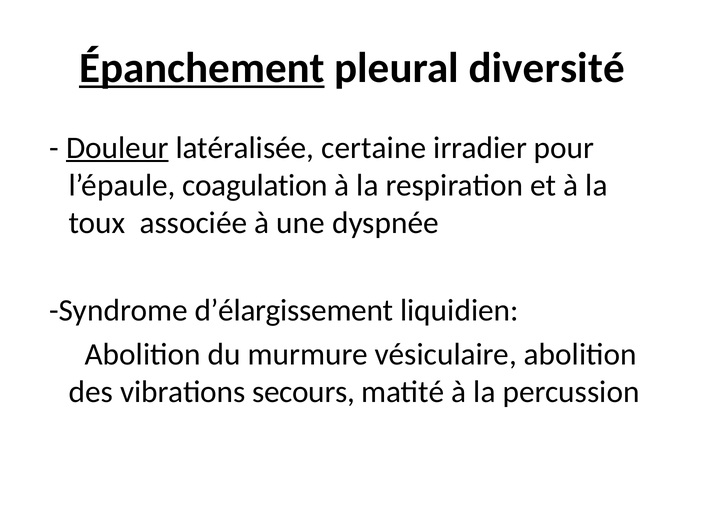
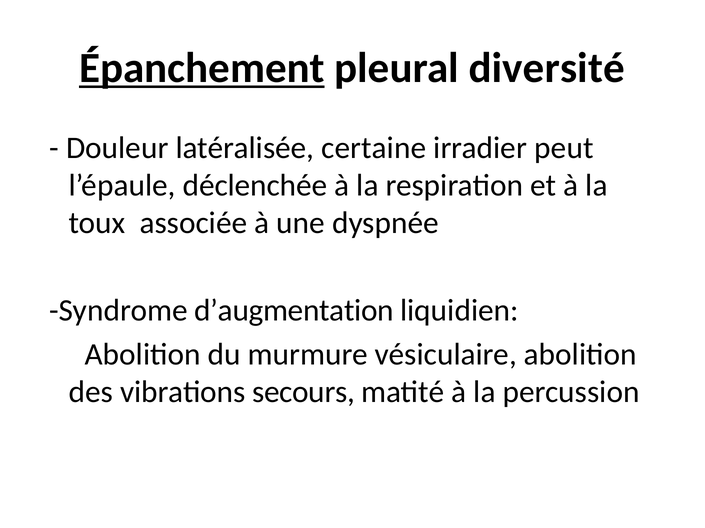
Douleur underline: present -> none (117, 148)
pour: pour -> peut (564, 148)
coagulation: coagulation -> déclenchée (255, 186)
d’élargissement: d’élargissement -> d’augmentation (294, 311)
